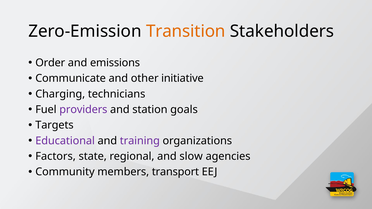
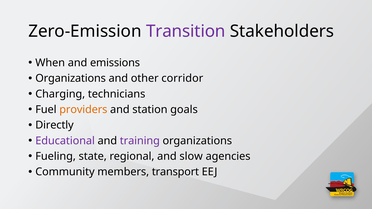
Transition colour: orange -> purple (186, 31)
Order: Order -> When (50, 63)
Communicate: Communicate -> Organizations (71, 78)
initiative: initiative -> corridor (182, 78)
providers colour: purple -> orange (83, 110)
Targets: Targets -> Directly (54, 125)
Factors: Factors -> Fueling (56, 156)
